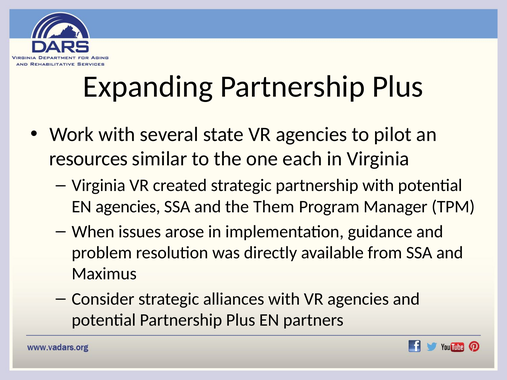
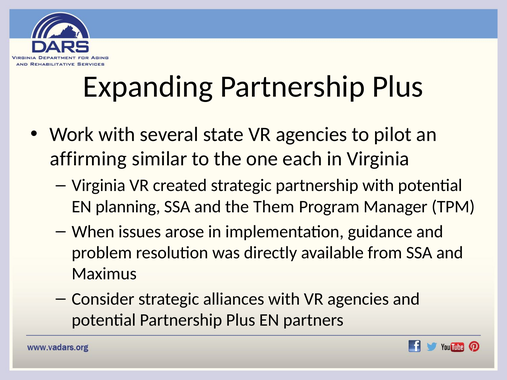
resources: resources -> affirming (88, 159)
EN agencies: agencies -> planning (128, 207)
